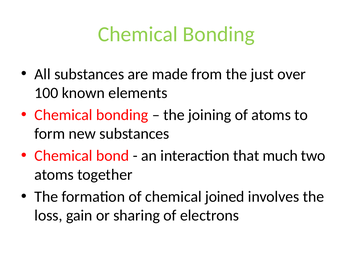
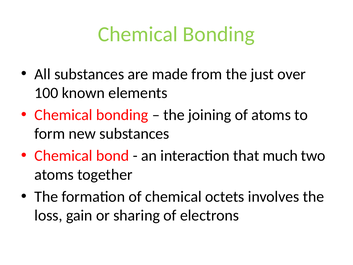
joined: joined -> octets (225, 196)
